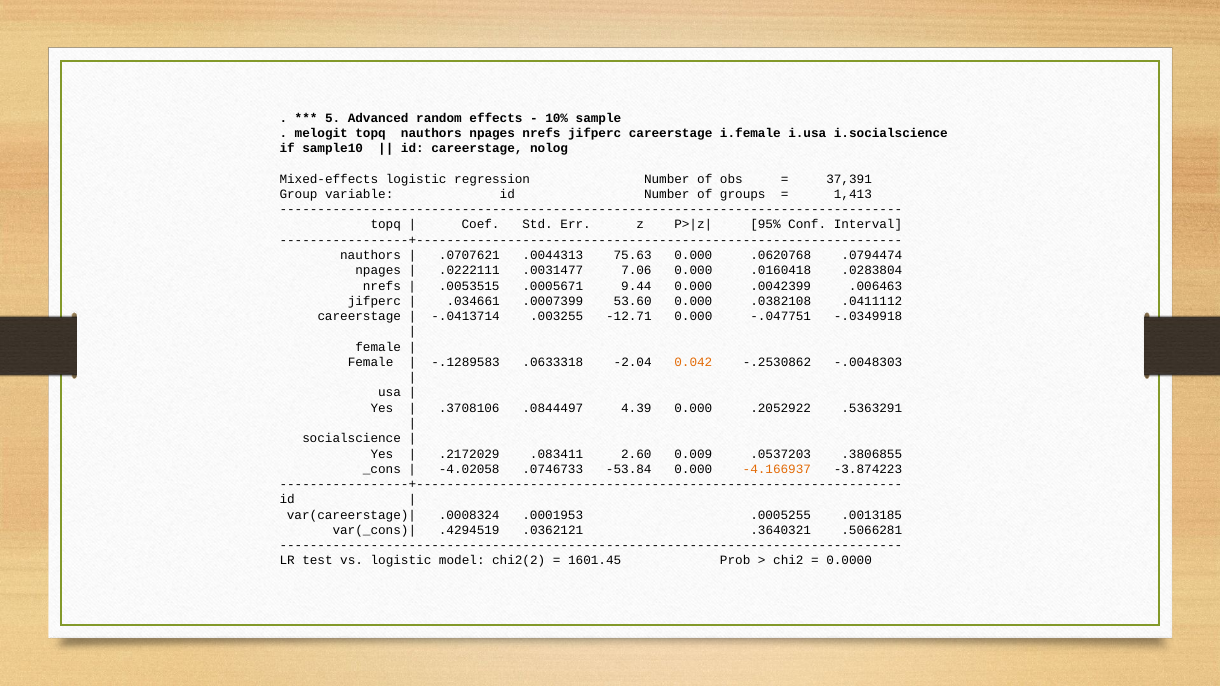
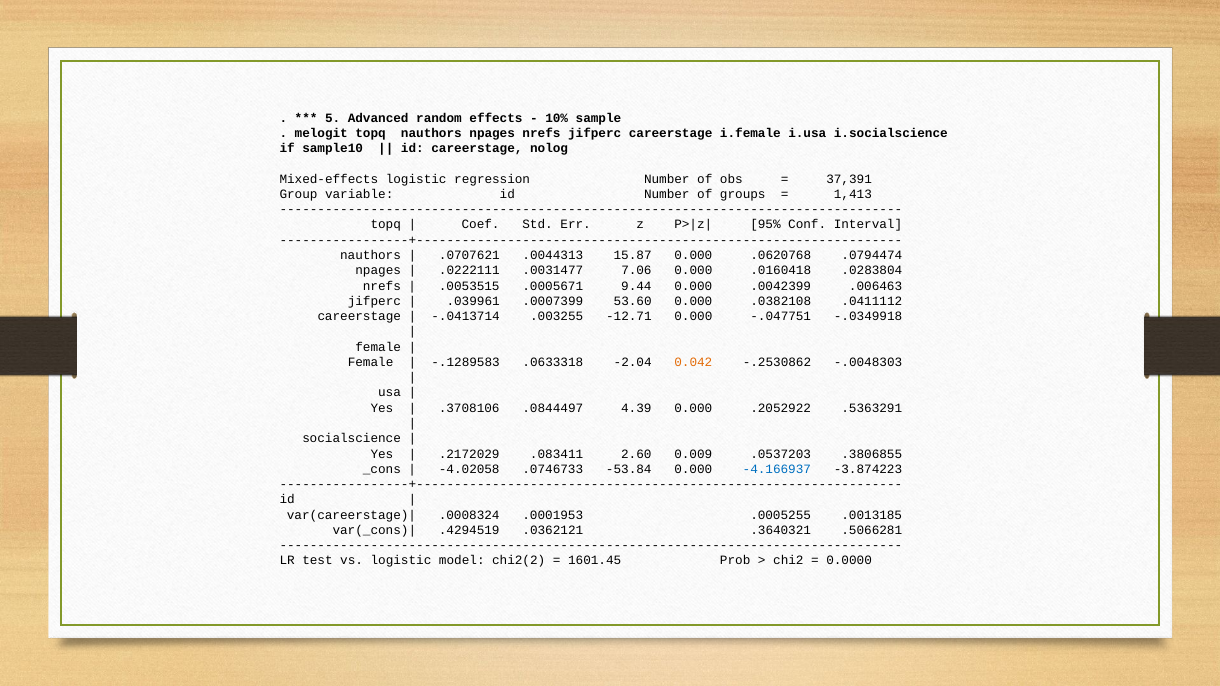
75.63: 75.63 -> 15.87 (633, 255)
.034661: .034661 -> .039961 (473, 301)
-4.166937 colour: orange -> blue (777, 469)
